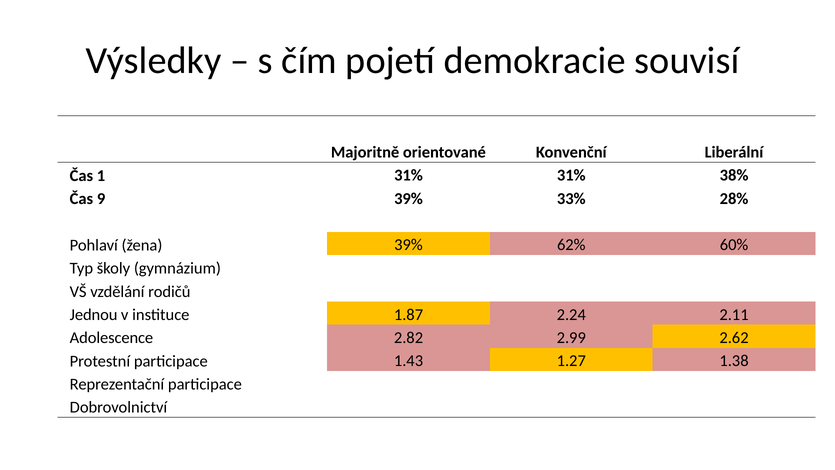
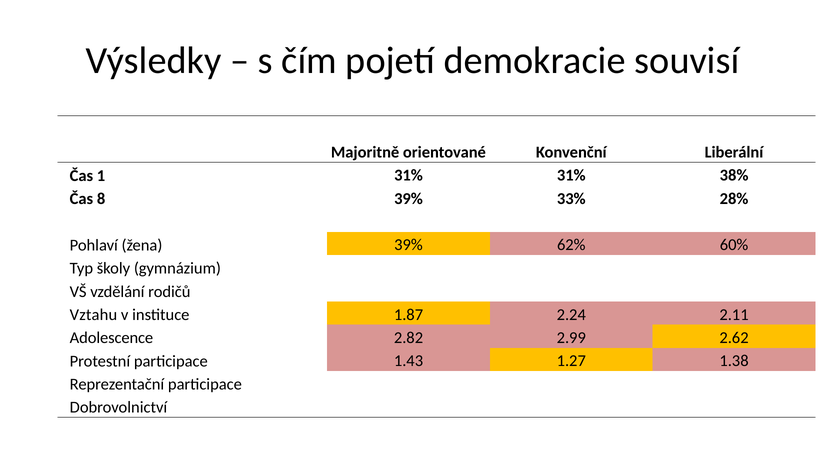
9: 9 -> 8 (101, 199)
Jednou: Jednou -> Vztahu (93, 315)
